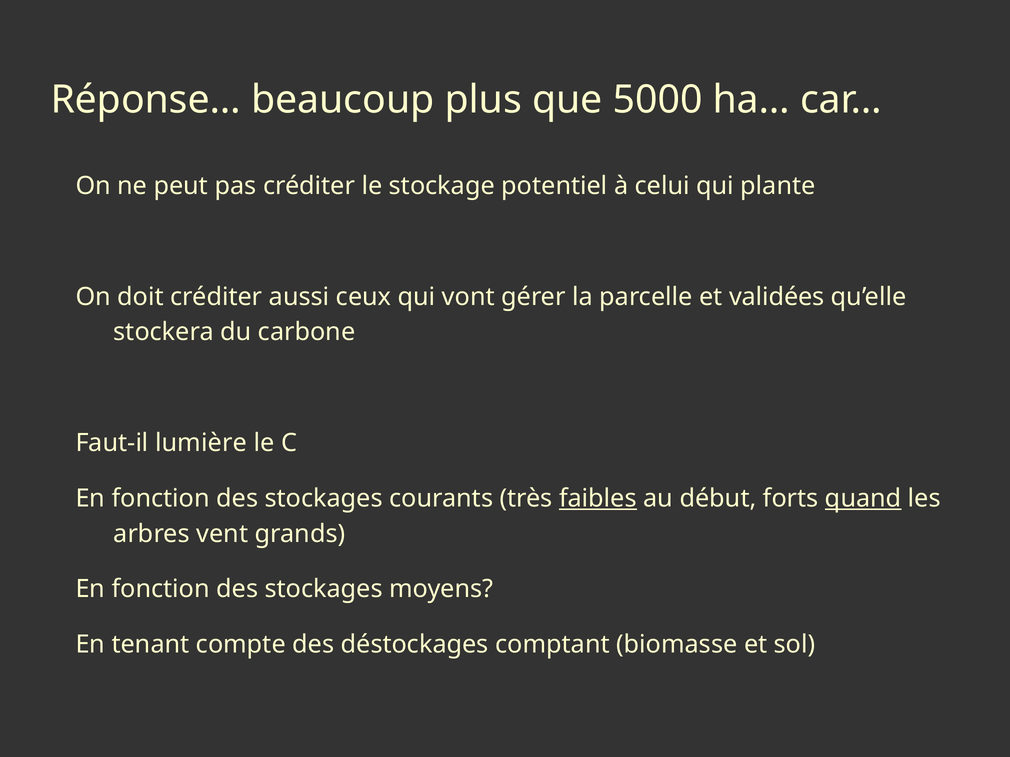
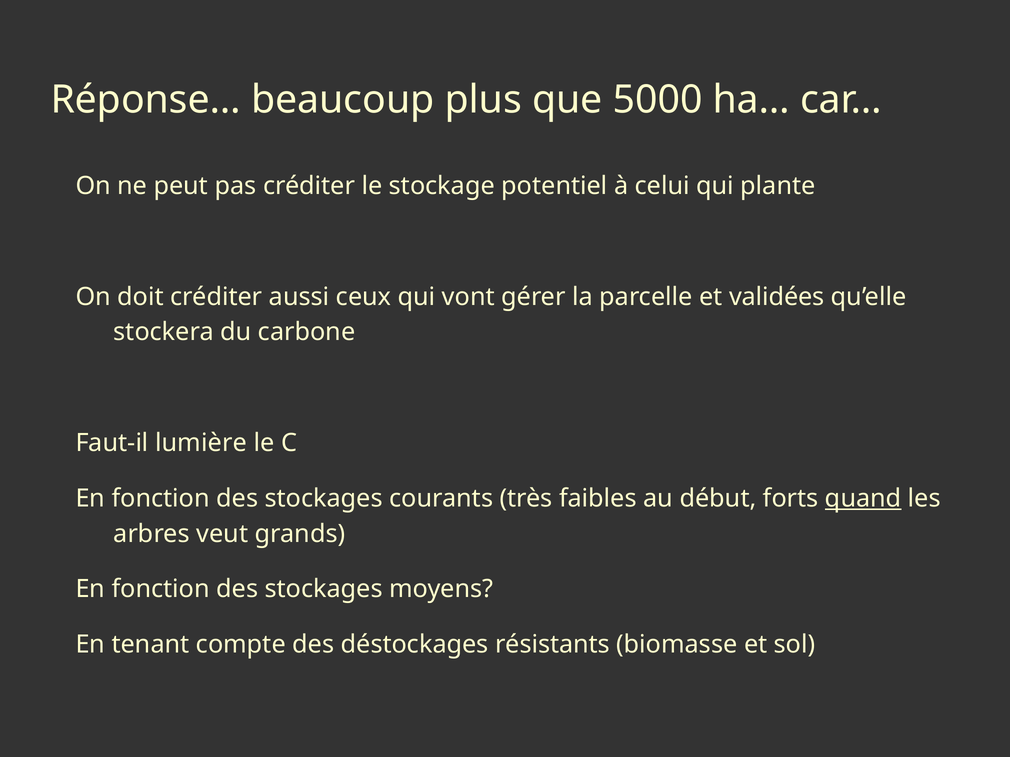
faibles underline: present -> none (598, 499)
vent: vent -> veut (222, 534)
comptant: comptant -> résistants (553, 645)
